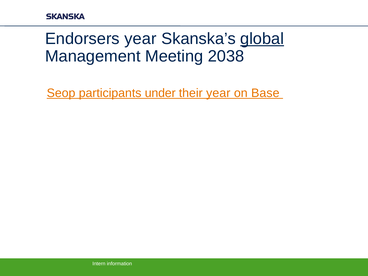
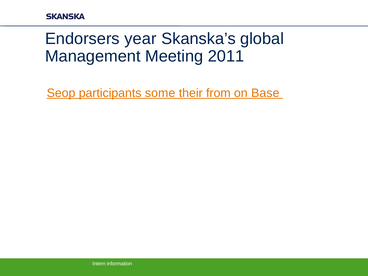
global underline: present -> none (262, 39)
2038: 2038 -> 2011 (226, 56)
under: under -> some (160, 93)
their year: year -> from (218, 93)
